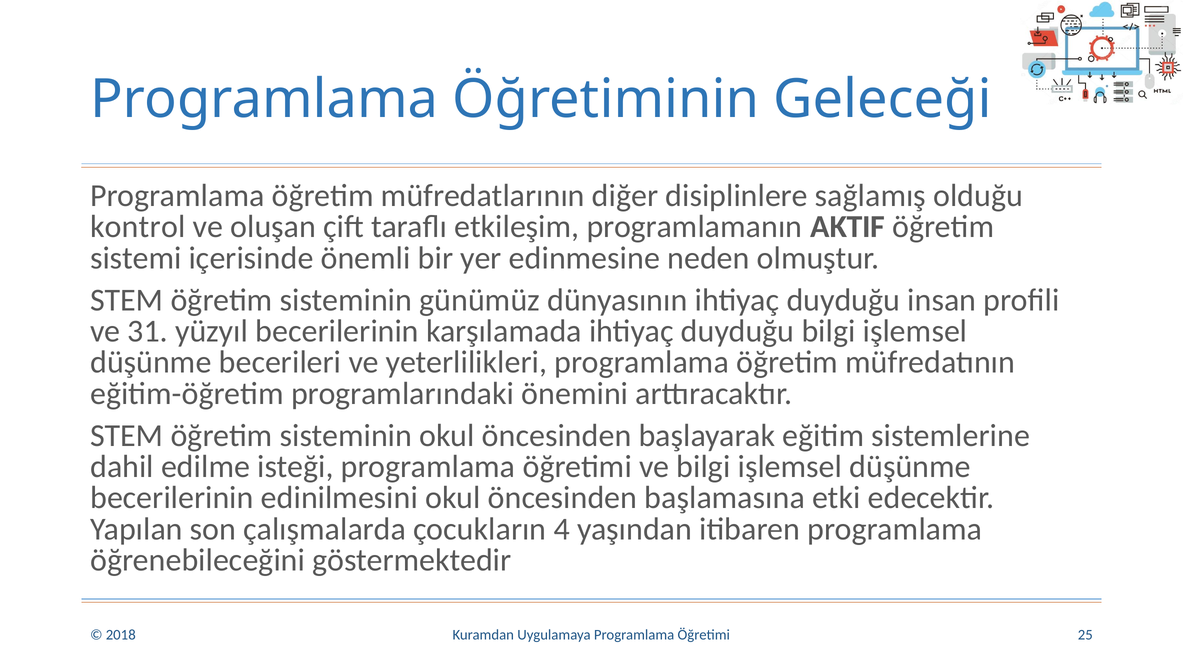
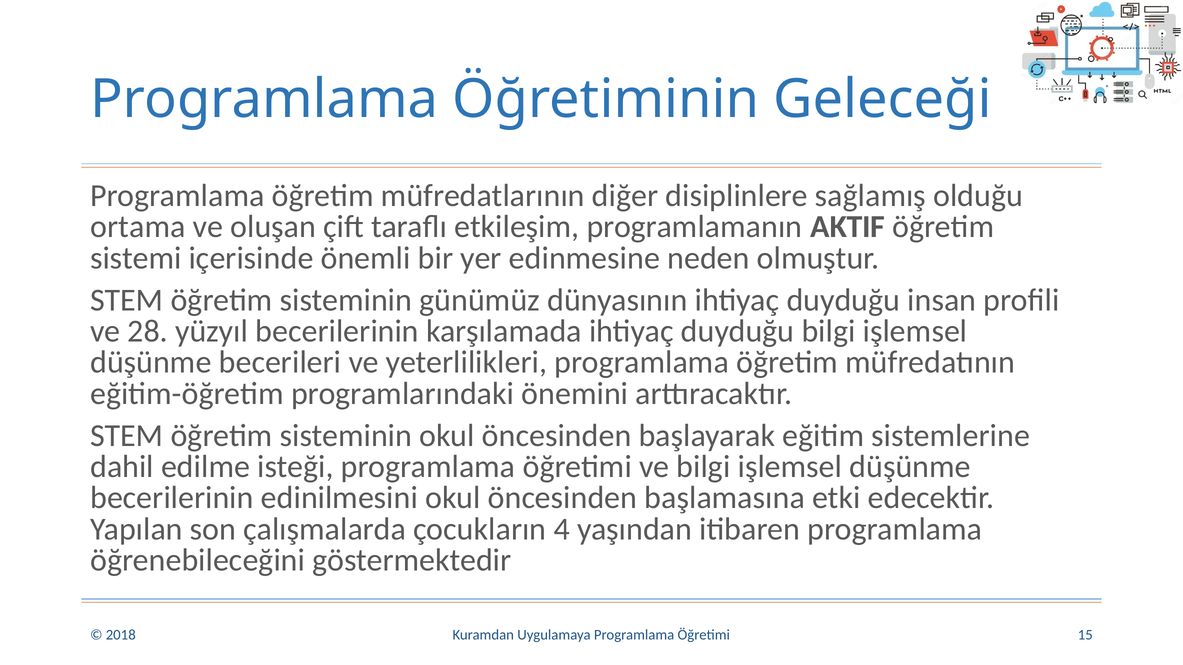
kontrol: kontrol -> ortama (138, 227)
31: 31 -> 28 (148, 331)
25: 25 -> 15 (1085, 635)
